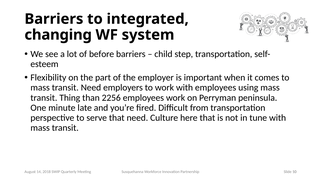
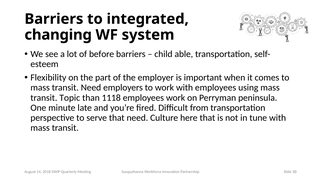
step: step -> able (184, 54)
Thing: Thing -> Topic (70, 98)
2256: 2256 -> 1118 (111, 98)
